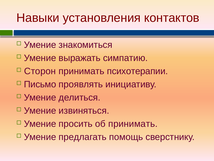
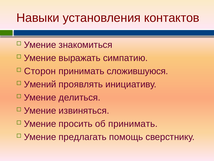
психотерапии: психотерапии -> сложившуюся (137, 71)
Письмо: Письмо -> Умений (40, 84)
